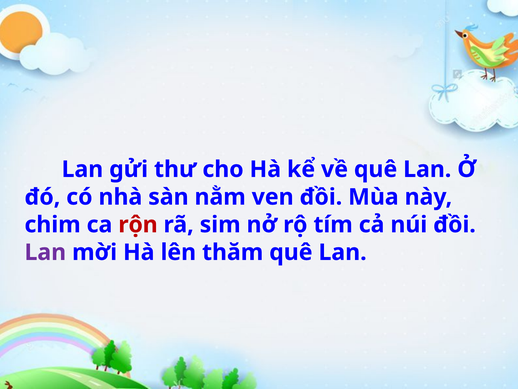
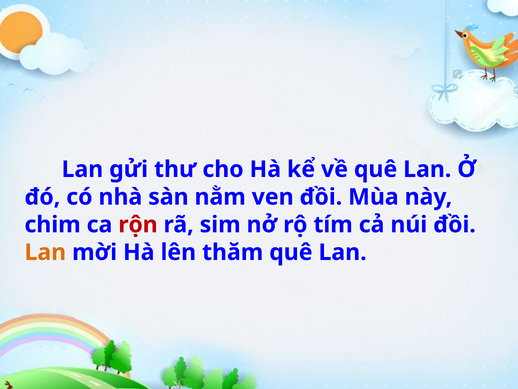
Lan colour: purple -> orange (45, 252)
